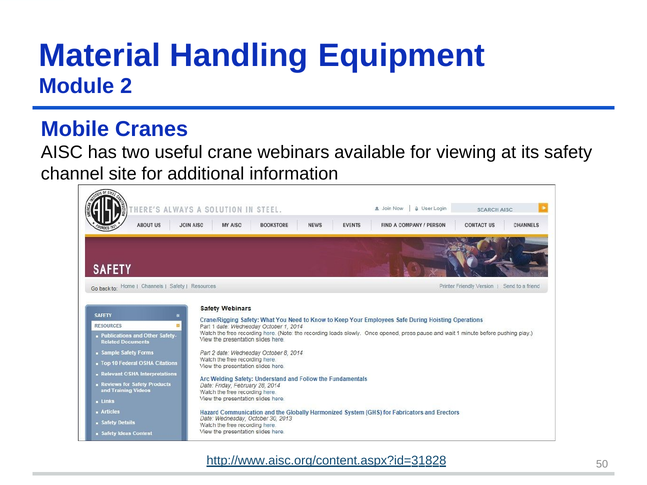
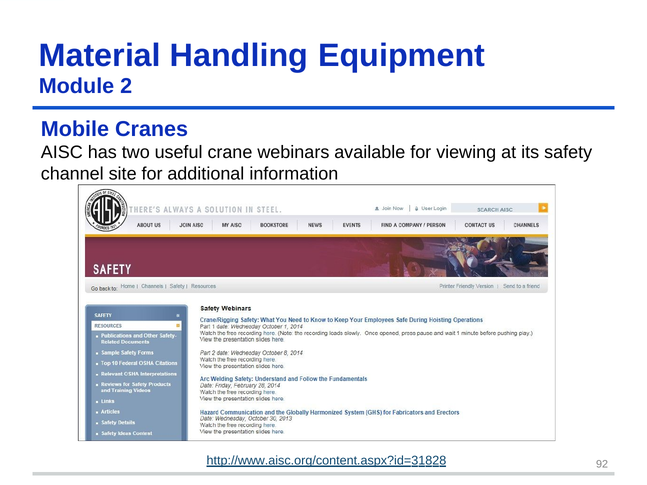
50: 50 -> 92 (602, 464)
